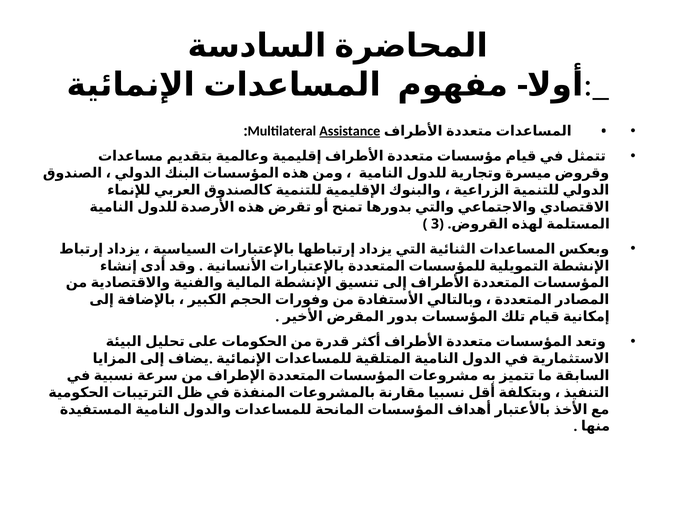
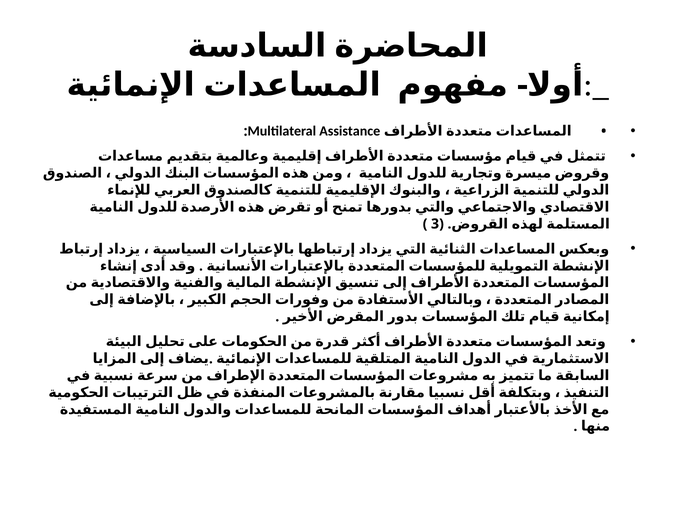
Assistance underline: present -> none (350, 131)
